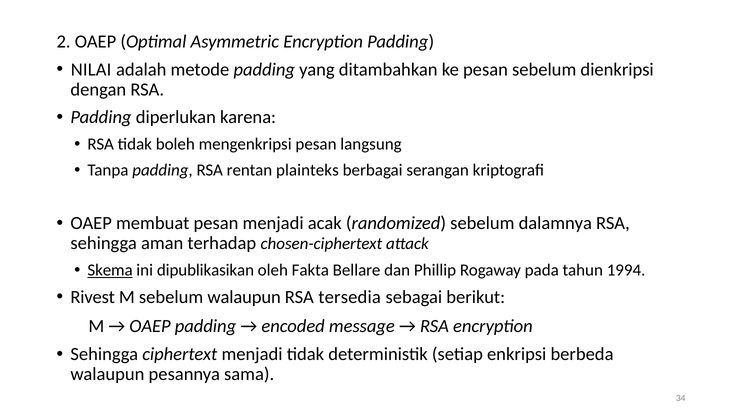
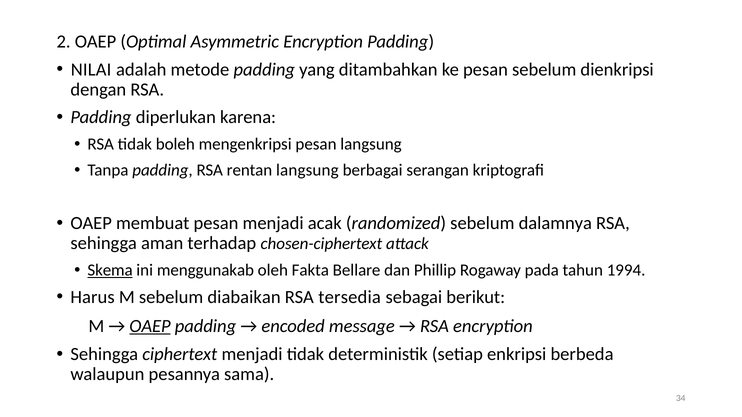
rentan plainteks: plainteks -> langsung (307, 170)
dipublikasikan: dipublikasikan -> menggunakab (205, 270)
Rivest: Rivest -> Harus (93, 297)
sebelum walaupun: walaupun -> diabaikan (244, 297)
OAEP underline: none -> present (150, 326)
